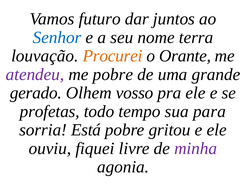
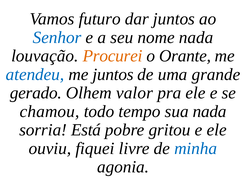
nome terra: terra -> nada (196, 37)
atendeu colour: purple -> blue (35, 74)
me pobre: pobre -> juntos (113, 74)
vosso: vosso -> valor (134, 93)
profetas: profetas -> chamou (50, 112)
sua para: para -> nada (210, 112)
minha colour: purple -> blue (196, 149)
